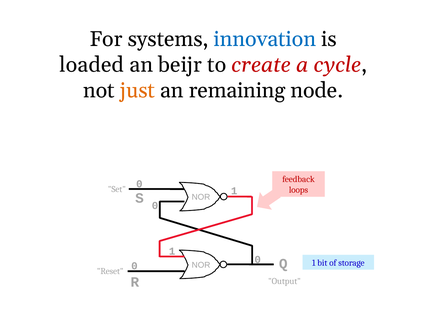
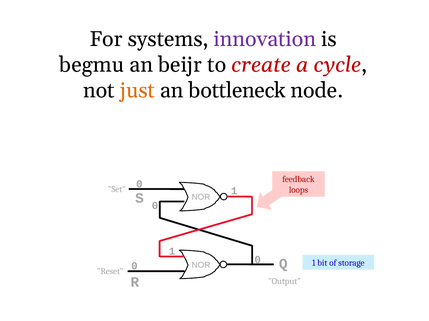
innovation colour: blue -> purple (265, 39)
loaded: loaded -> begmu (92, 65)
remaining: remaining -> bottleneck (237, 91)
